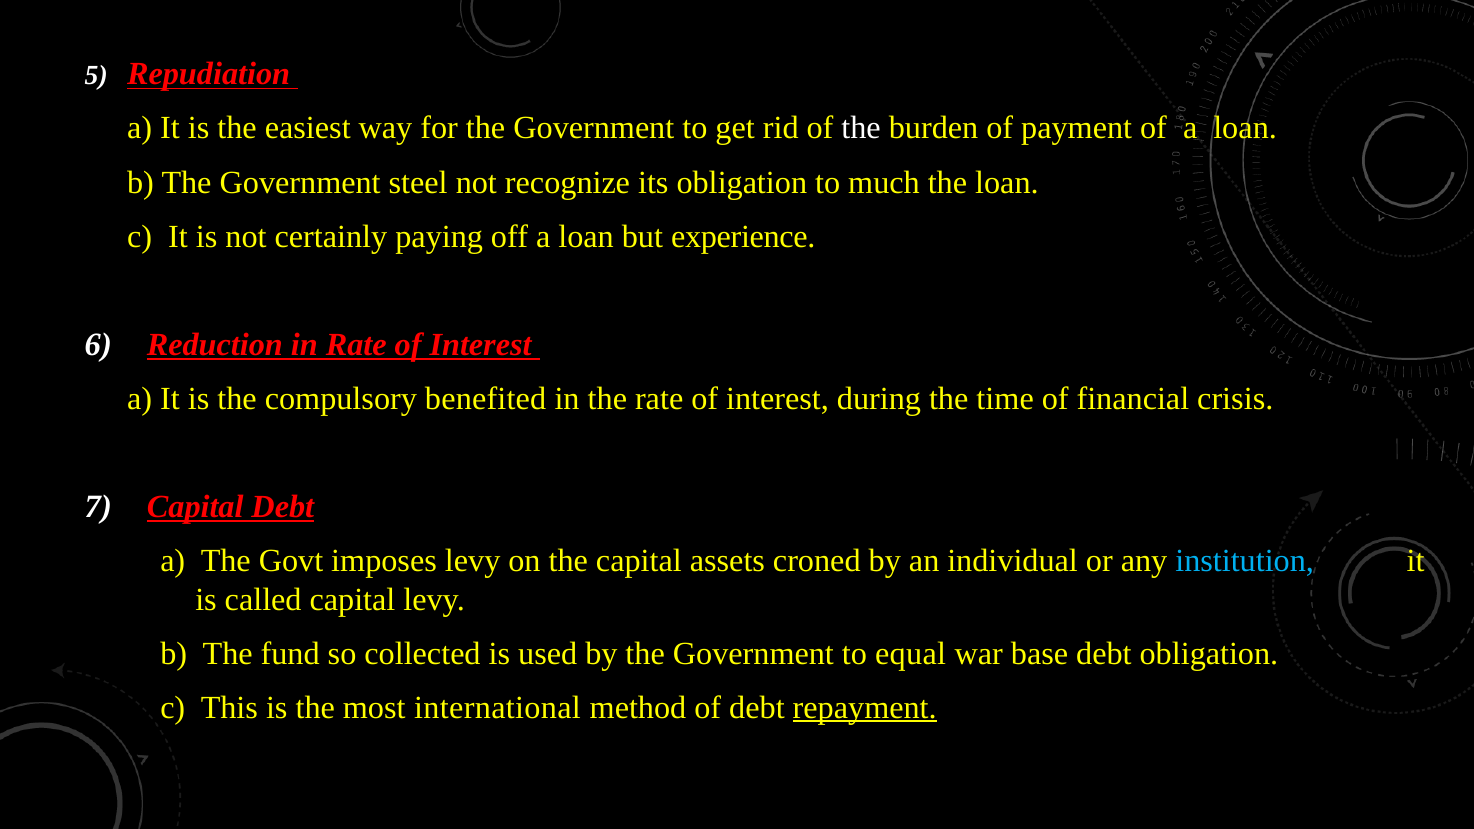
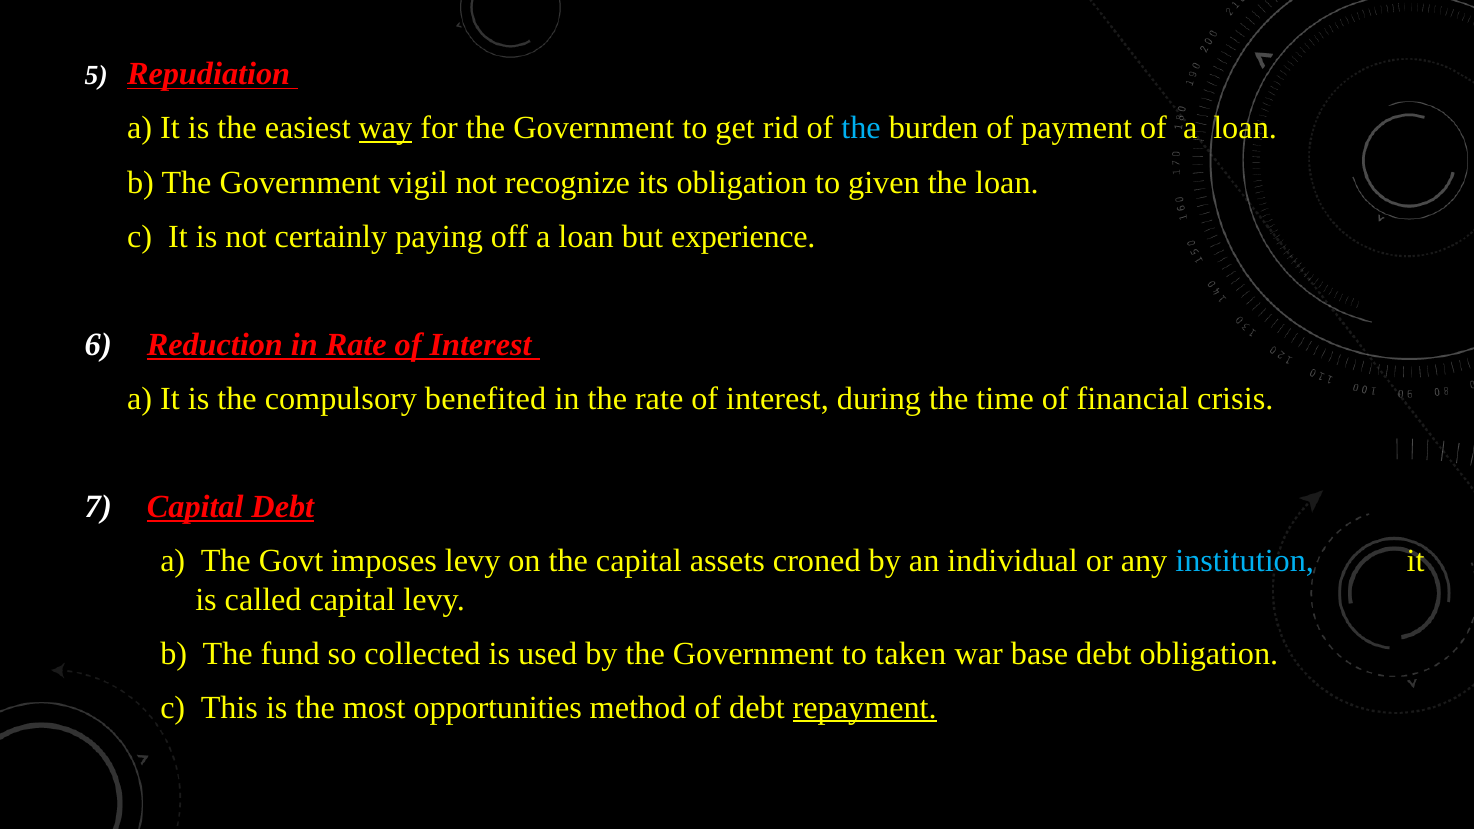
way underline: none -> present (386, 128)
the colour: white -> light blue (861, 128)
steel: steel -> vigil (418, 182)
much: much -> given (884, 182)
equal: equal -> taken (911, 654)
international: international -> opportunities (498, 708)
